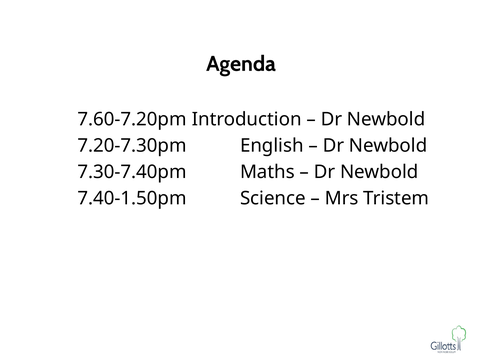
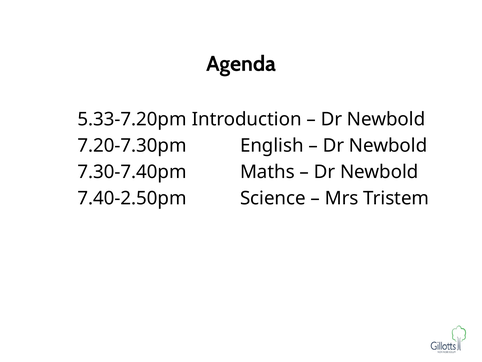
7.60-7.20pm: 7.60-7.20pm -> 5.33-7.20pm (132, 119)
7.40-1.50pm: 7.40-1.50pm -> 7.40-2.50pm (132, 198)
